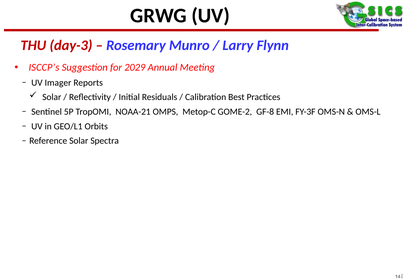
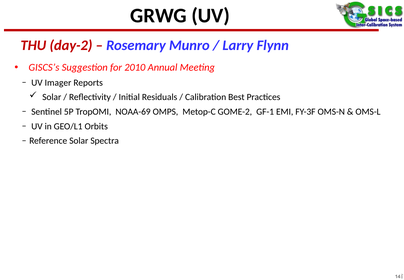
day-3: day-3 -> day-2 (71, 45)
ISCCP’s: ISCCP’s -> GISCS’s (44, 67)
2029: 2029 -> 2010 (135, 67)
NOAA-21: NOAA-21 -> NOAA-69 (133, 112)
GF-8: GF-8 -> GF-1 (265, 112)
